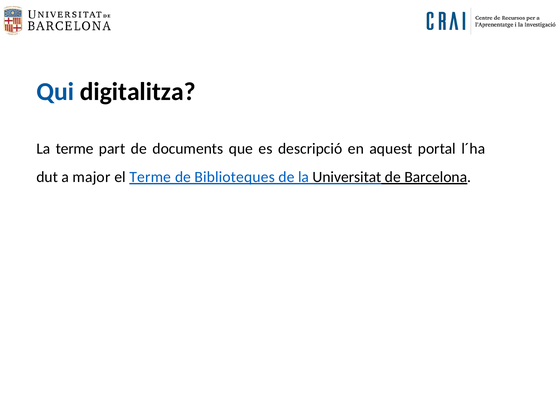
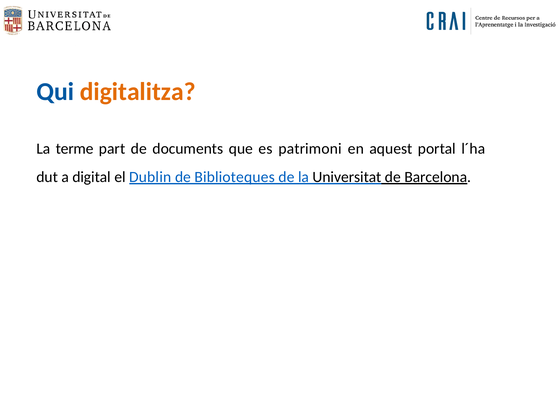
digitalitza colour: black -> orange (138, 92)
descripció: descripció -> patrimoni (310, 149)
major: major -> digital (92, 177)
el Terme: Terme -> Dublin (150, 177)
